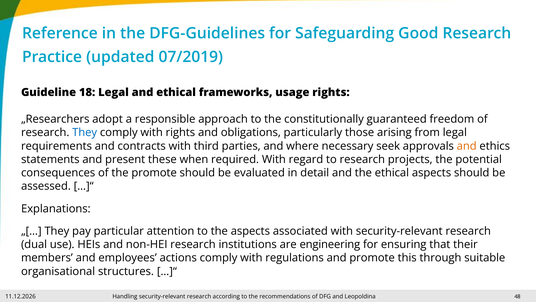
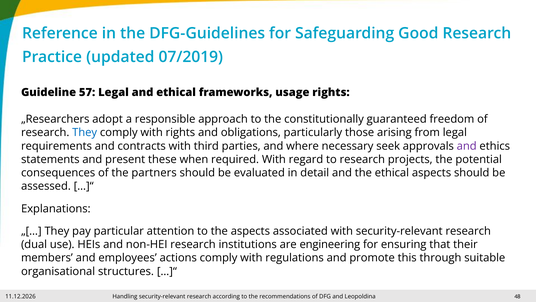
18: 18 -> 57 (87, 92)
and colour: orange -> purple (467, 146)
the promote: promote -> partners (154, 173)
